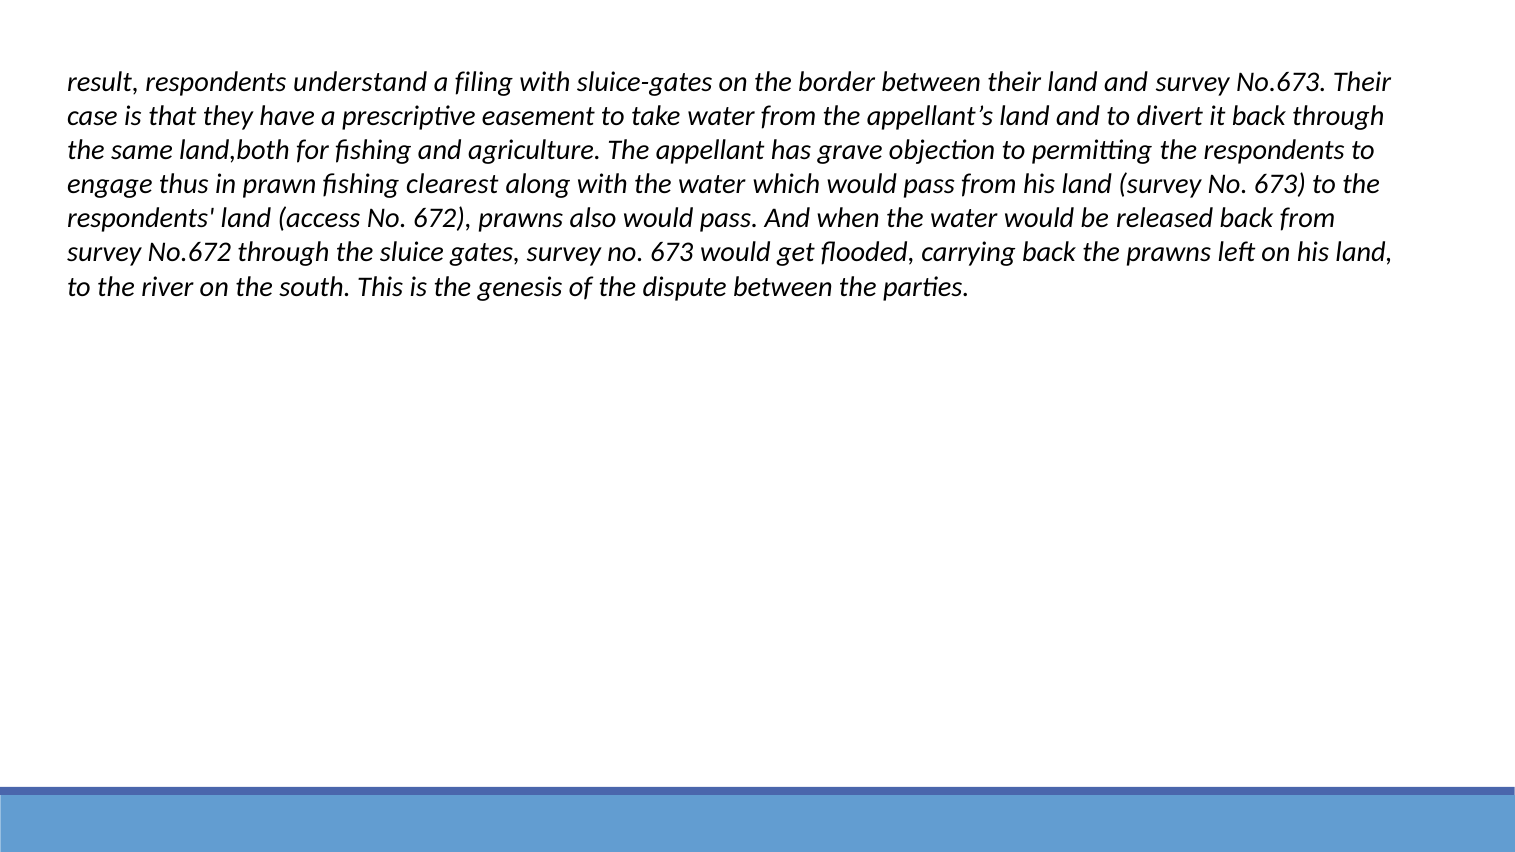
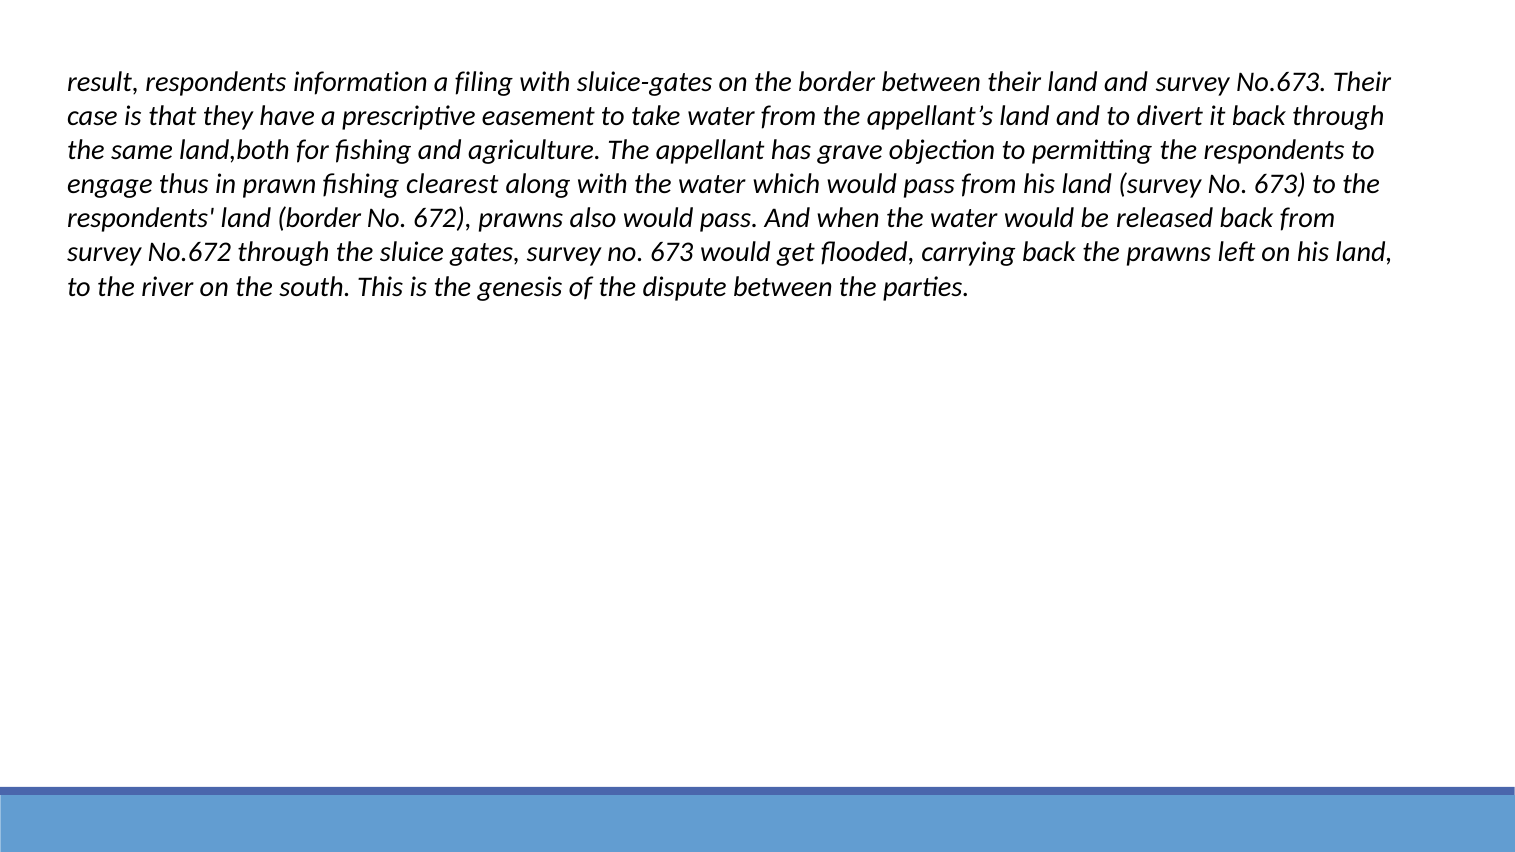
understand: understand -> information (360, 82)
land access: access -> border (319, 219)
